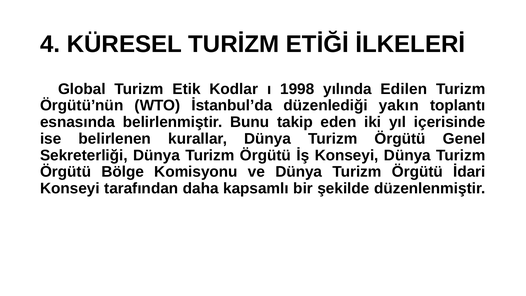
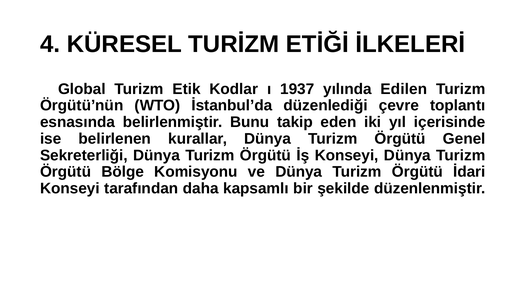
1998: 1998 -> 1937 (297, 89)
yakın: yakın -> çevre (399, 106)
